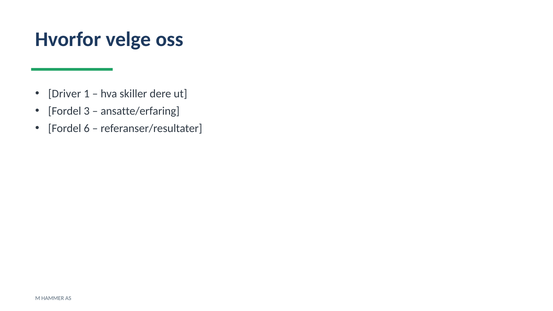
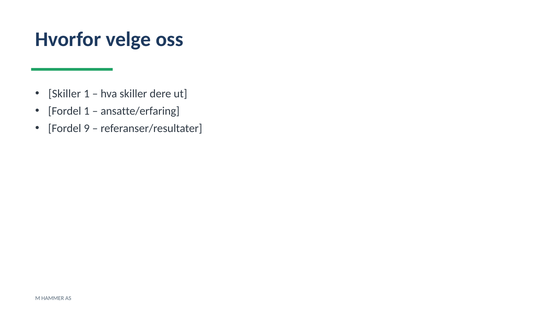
Driver: Driver -> Skiller (65, 94)
Fordel 3: 3 -> 1 (87, 111)
6: 6 -> 9 (87, 128)
